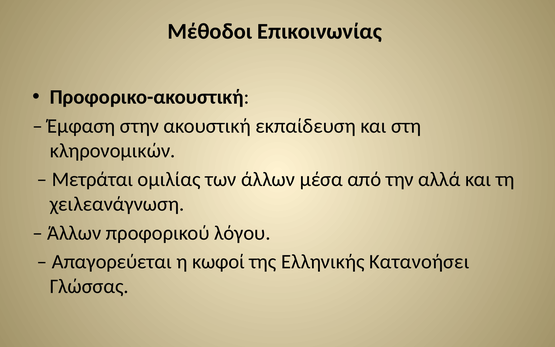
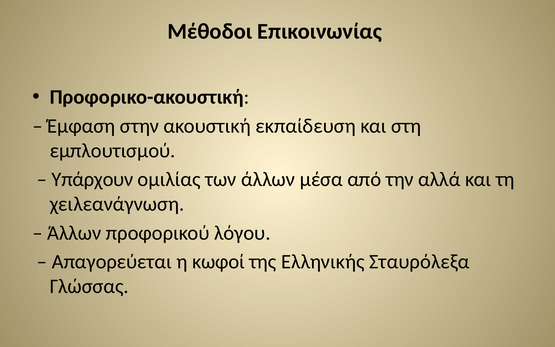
κληρονομικών: κληρονομικών -> εμπλουτισμού (113, 150)
Μετράται: Μετράται -> Υπάρχουν (92, 179)
Κατανοήσει: Κατανοήσει -> Σταυρόλεξα (419, 261)
